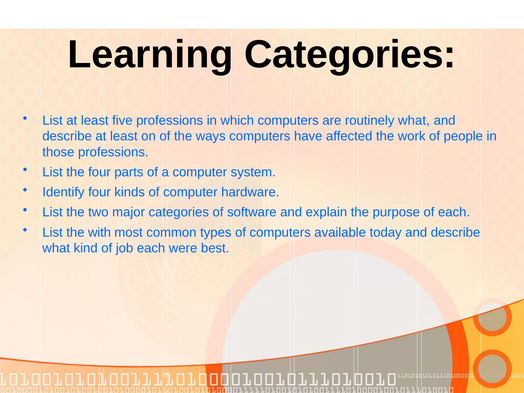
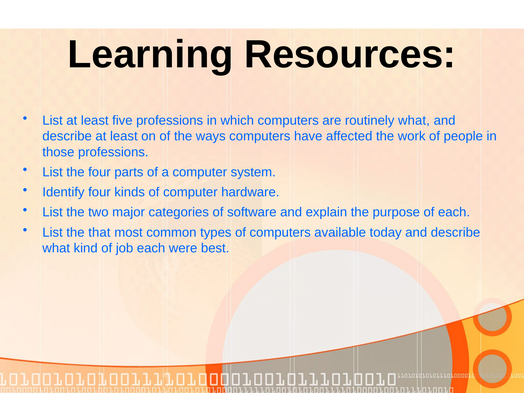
Learning Categories: Categories -> Resources (350, 55)
with: with -> that (99, 232)
